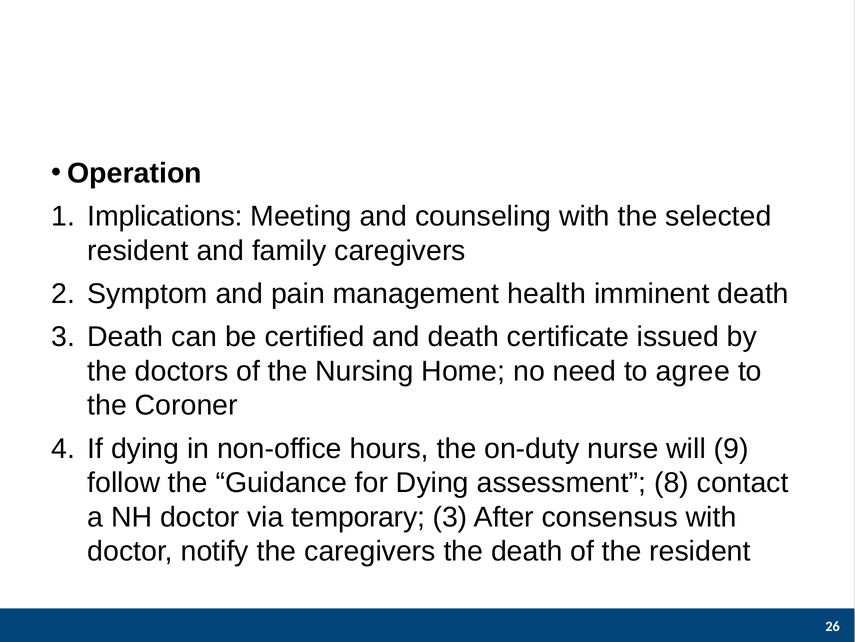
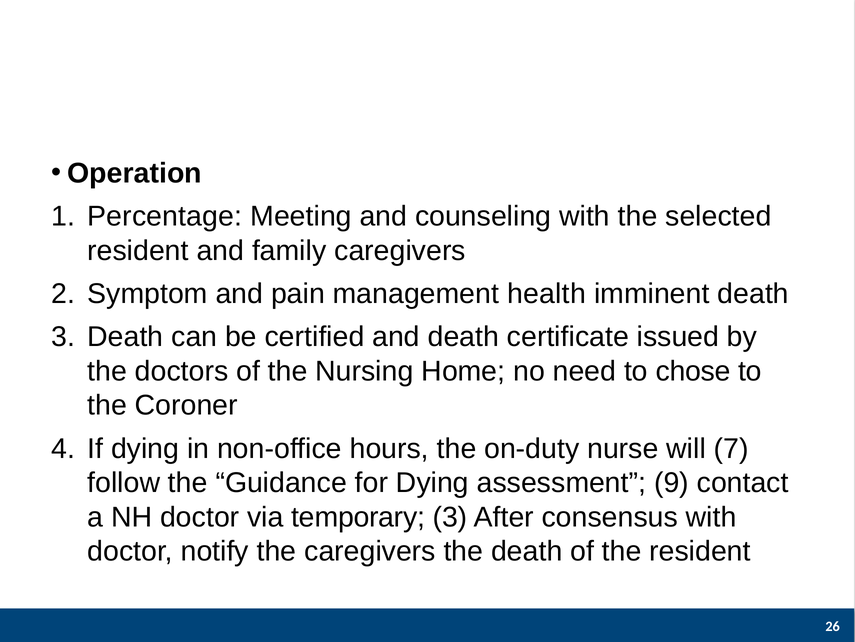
Implications: Implications -> Percentage (165, 216)
agree: agree -> chose (693, 371)
9: 9 -> 7 (731, 448)
8: 8 -> 9 (671, 482)
